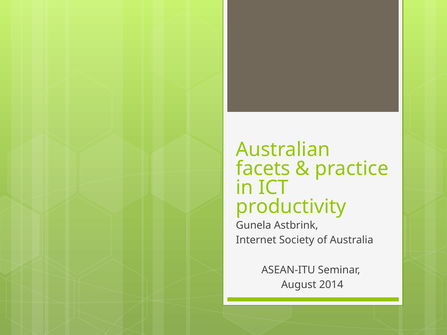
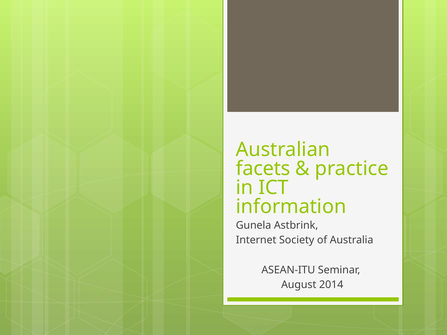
productivity: productivity -> information (291, 207)
